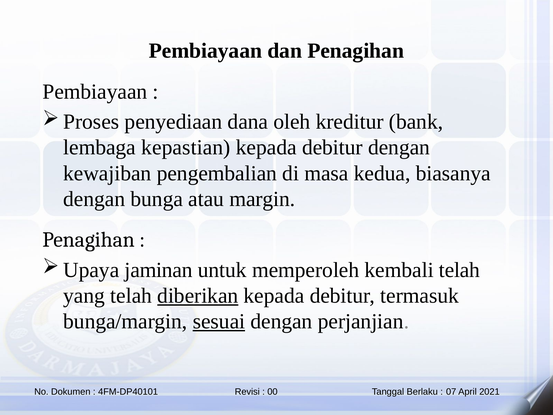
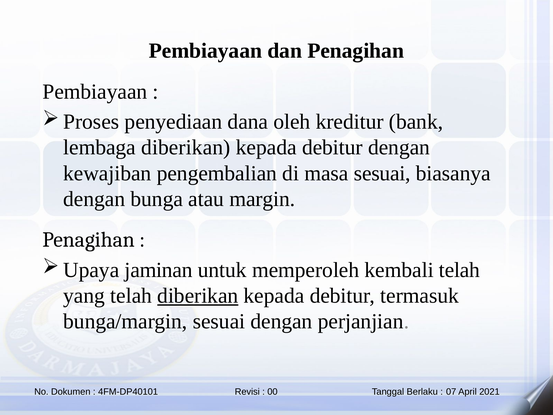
lembaga kepastian: kepastian -> diberikan (186, 147)
masa kedua: kedua -> sesuai (382, 173)
sesuai underline: present -> none (219, 321)
